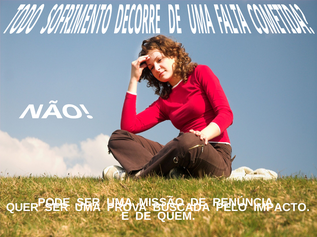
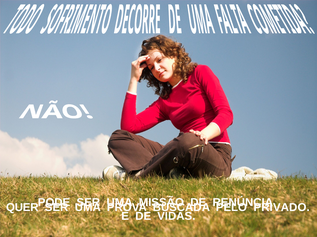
IMPACTO: IMPACTO -> PRIVADO (282, 208)
QUEM: QUEM -> VIDAS (176, 217)
